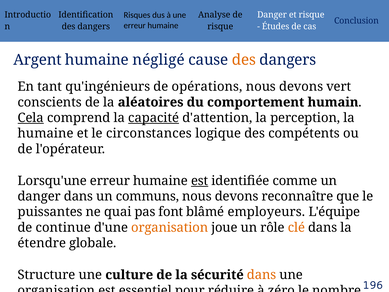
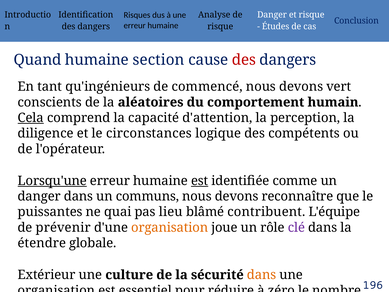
Argent: Argent -> Quand (38, 60)
négligé: négligé -> section (159, 60)
des colour: orange -> red (244, 60)
opérations: opérations -> commencé (207, 87)
capacité underline: present -> none (154, 118)
humaine: humaine -> diligence (46, 133)
Lorsqu'une underline: none -> present (52, 181)
font: font -> lieu (171, 212)
employeurs: employeurs -> contribuent (266, 212)
continue: continue -> prévenir (63, 227)
clé colour: orange -> purple (296, 227)
Structure: Structure -> Extérieur (47, 275)
